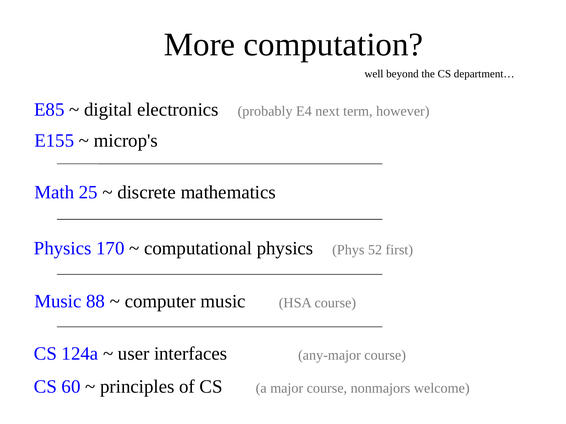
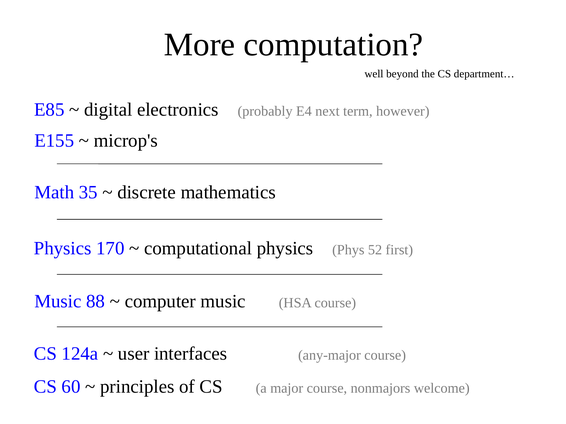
25: 25 -> 35 (88, 193)
